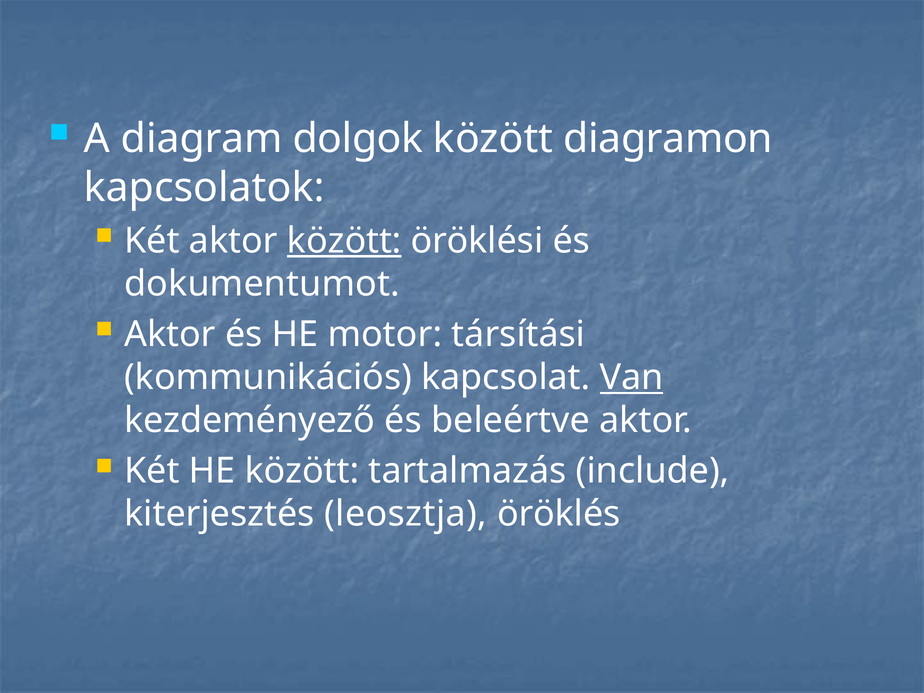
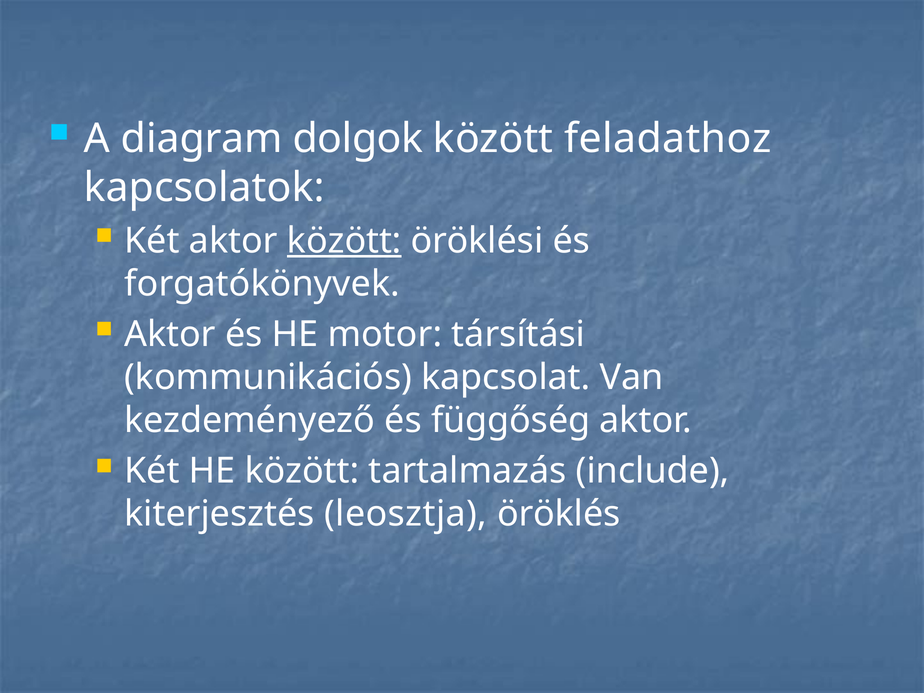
diagramon: diagramon -> feladathoz (668, 139)
dokumentumot: dokumentumot -> forgatókönyvek (262, 284)
Van underline: present -> none (632, 377)
beleértve: beleértve -> függőség (511, 421)
